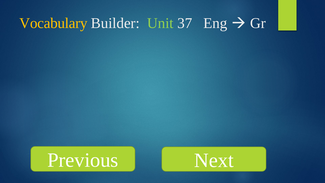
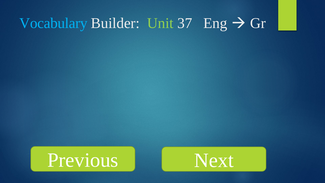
Vocabulary colour: yellow -> light blue (54, 23)
